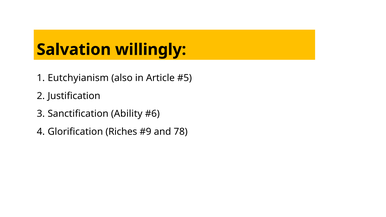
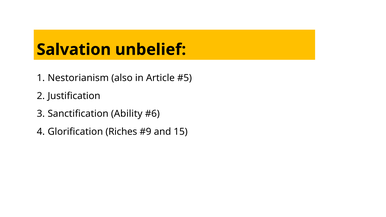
willingly: willingly -> unbelief (151, 50)
Eutchyianism: Eutchyianism -> Nestorianism (78, 78)
78: 78 -> 15 (181, 132)
